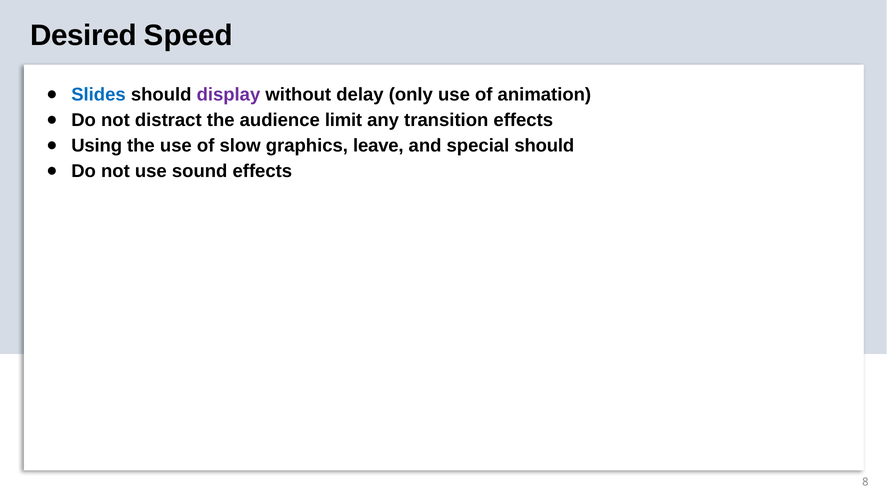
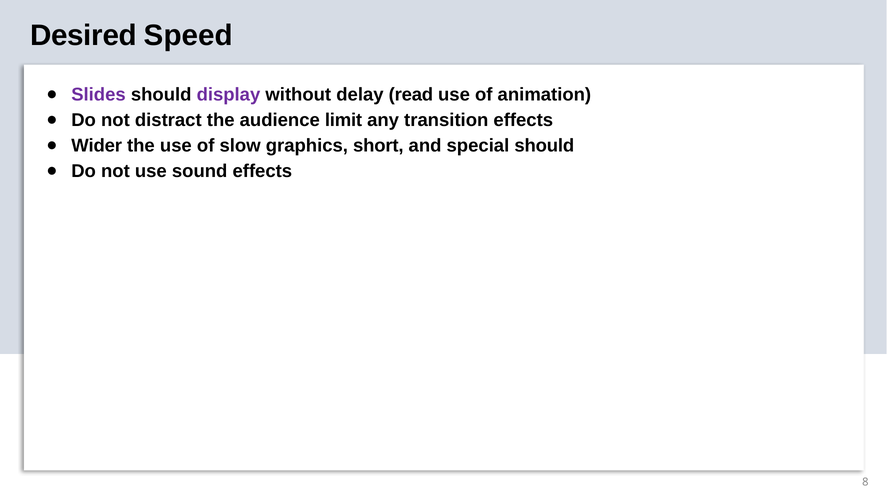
Slides colour: blue -> purple (98, 95)
only: only -> read (411, 95)
Using: Using -> Wider (97, 146)
leave: leave -> short (378, 146)
